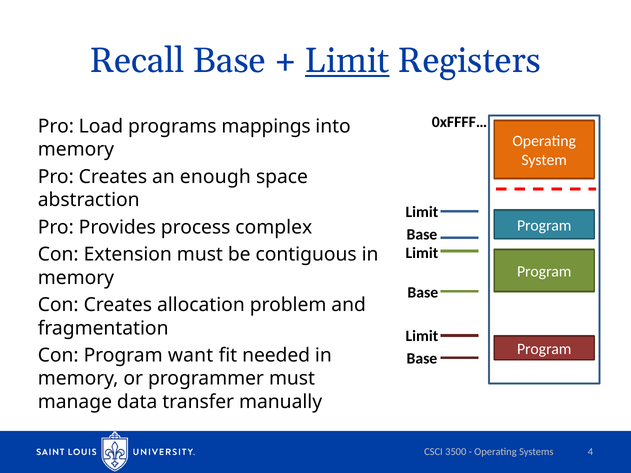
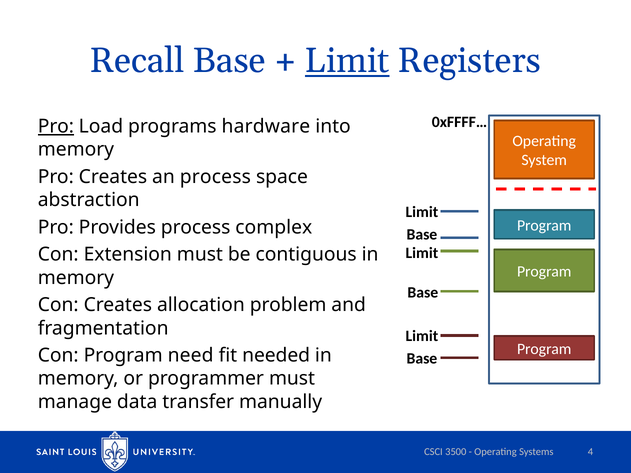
Pro underline: none -> present (56, 126)
mappings: mappings -> hardware (266, 126)
an enough: enough -> process (215, 177)
want: want -> need (191, 356)
